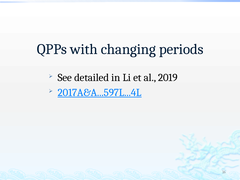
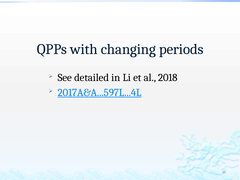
2019: 2019 -> 2018 (168, 78)
